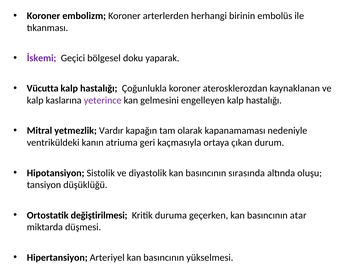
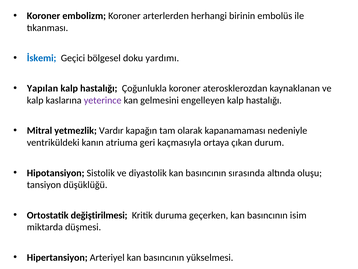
İskemi colour: purple -> blue (42, 58)
yaparak: yaparak -> yardımı (162, 58)
Vücutta: Vücutta -> Yapılan (43, 88)
atar: atar -> isim (298, 215)
